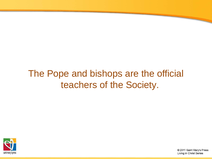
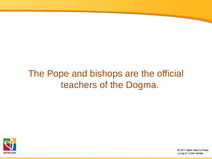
Society: Society -> Dogma (142, 85)
